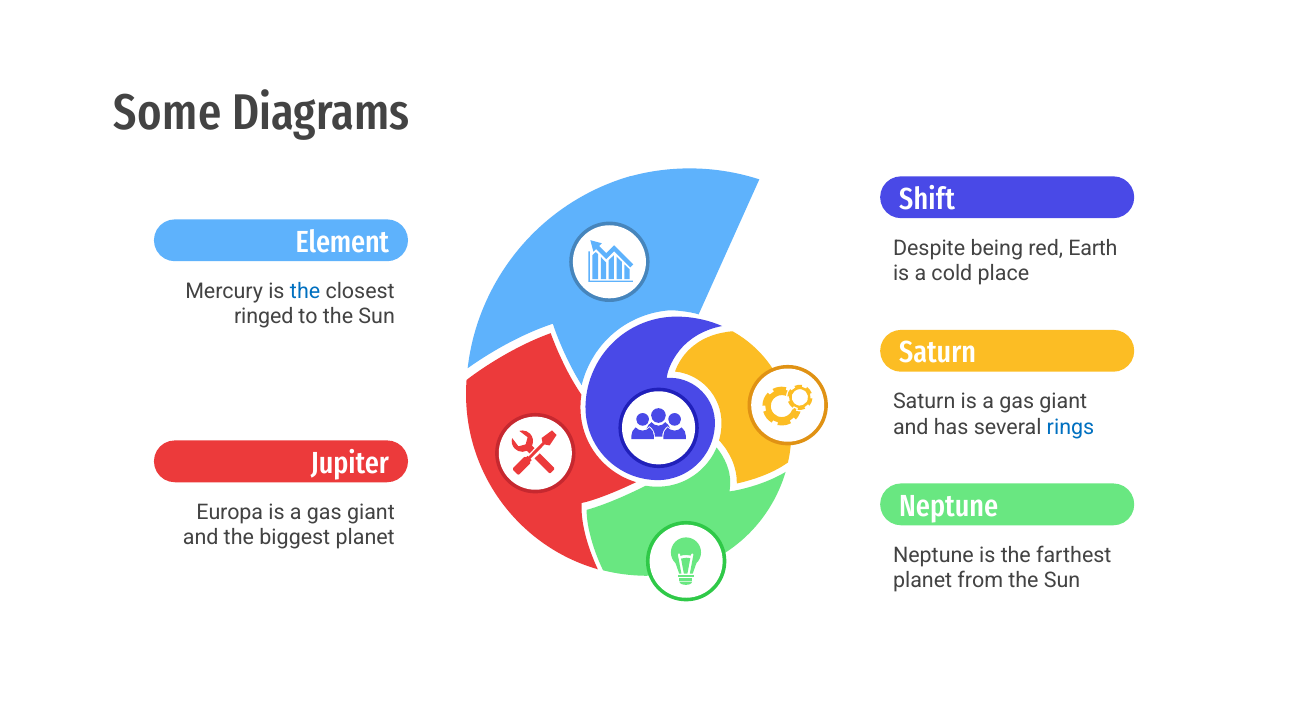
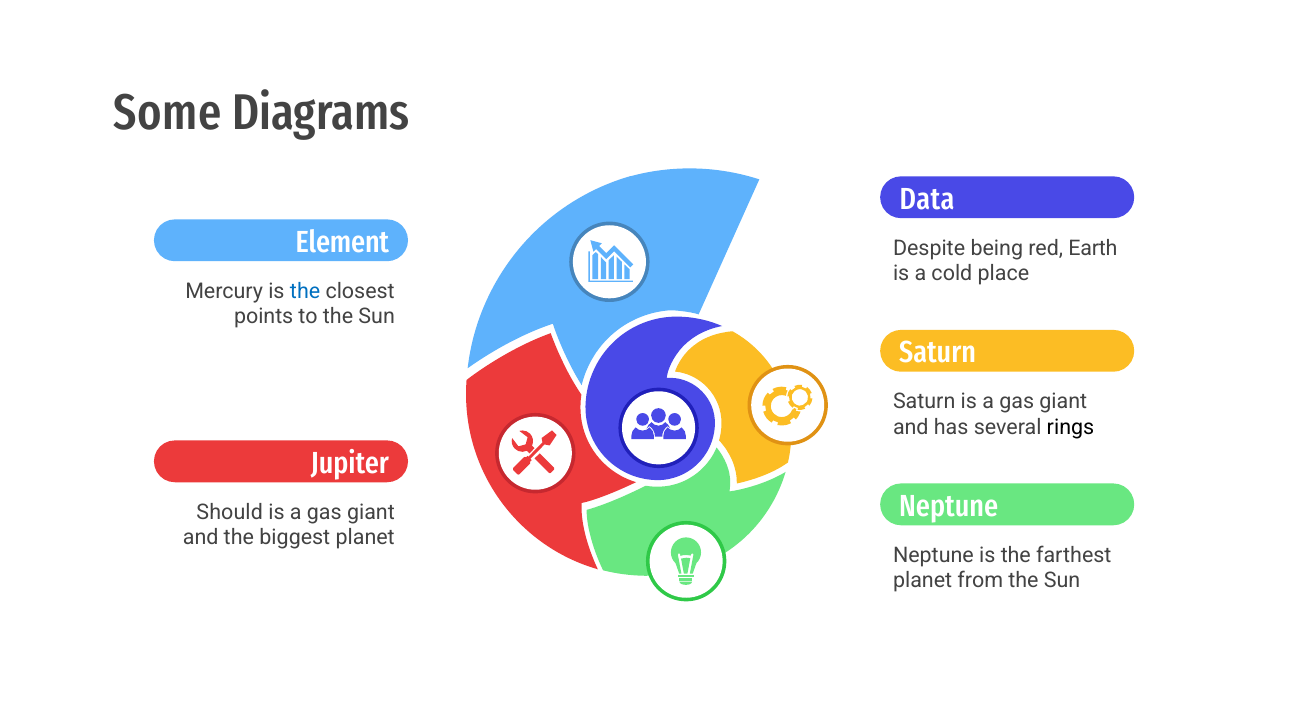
Shift: Shift -> Data (927, 199)
ringed: ringed -> points (264, 317)
rings colour: blue -> black (1071, 427)
Europa: Europa -> Should (230, 512)
